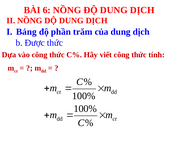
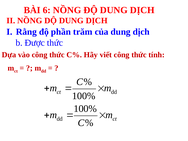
Bảng: Bảng -> Rằng (26, 32)
